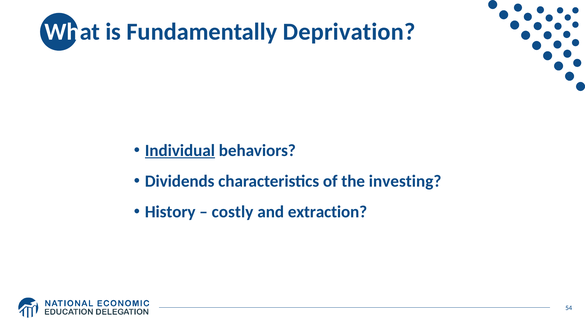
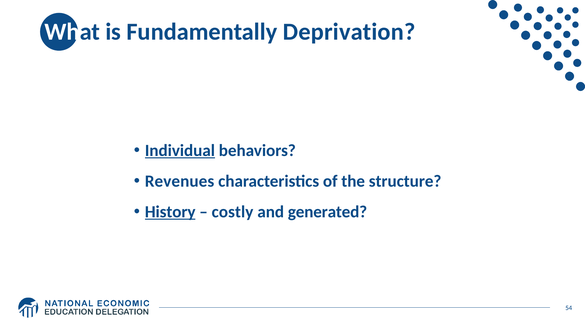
Dividends: Dividends -> Revenues (180, 181)
investing: investing -> structure (405, 181)
History underline: none -> present (170, 212)
extraction: extraction -> generated (327, 212)
